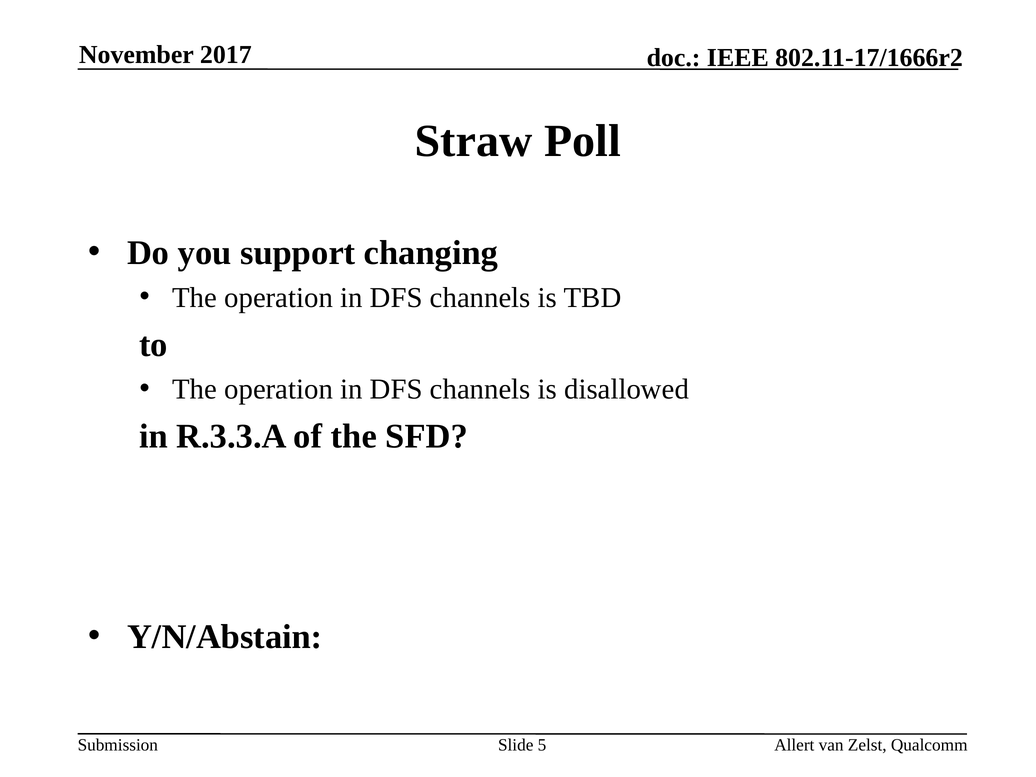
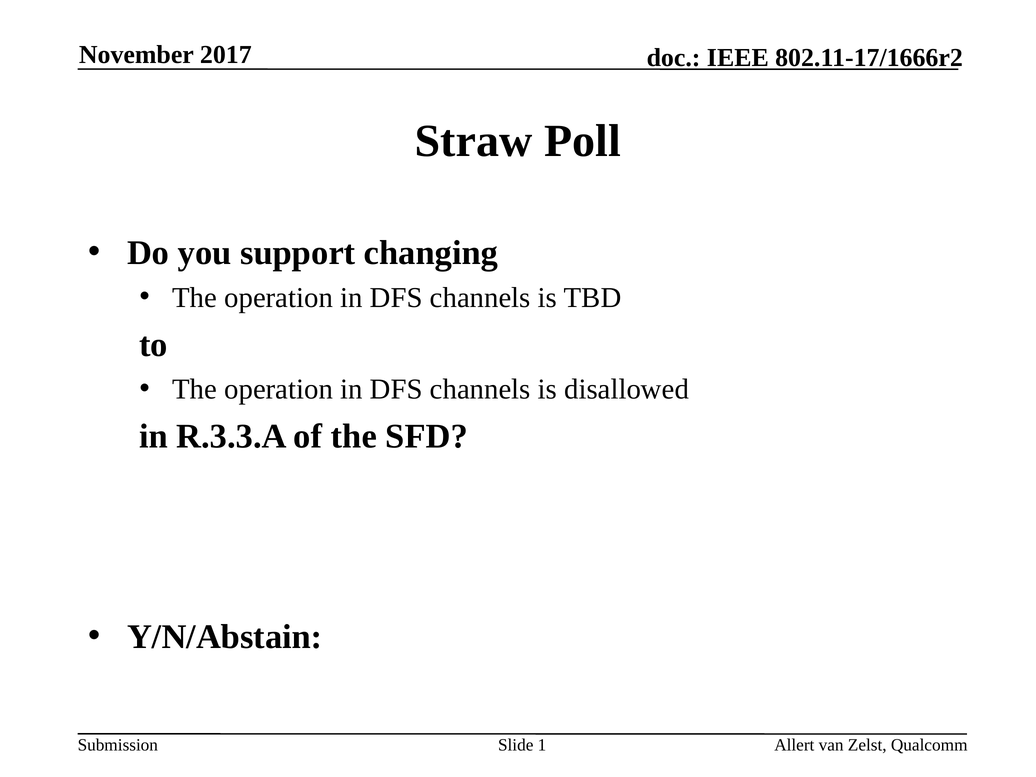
5: 5 -> 1 (542, 745)
